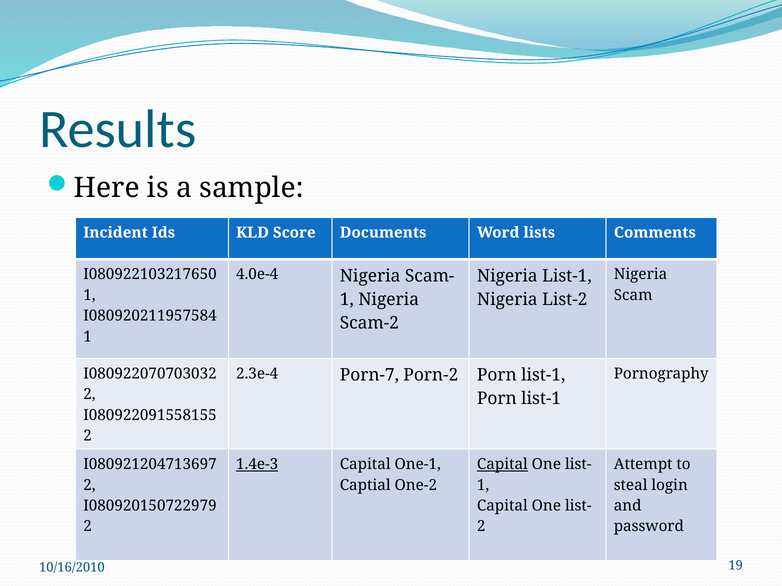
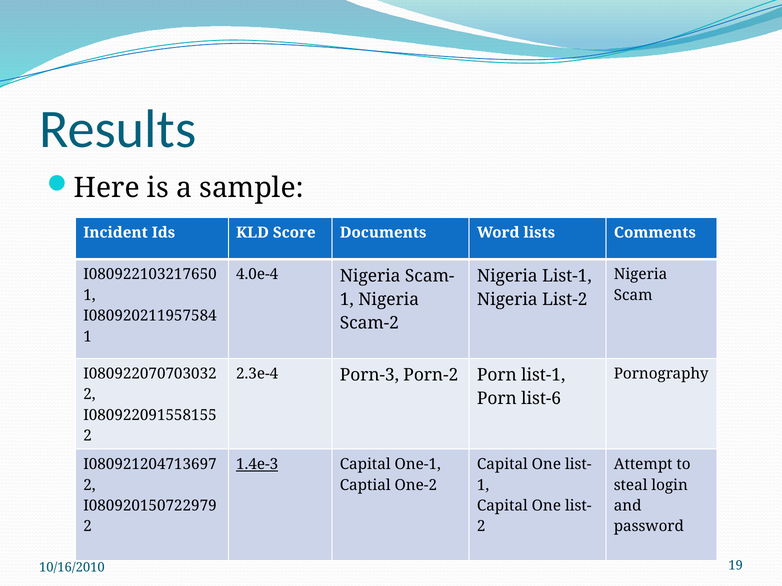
Porn-7: Porn-7 -> Porn-3 (369, 375)
list-1: list-1 -> list-6 (541, 399)
Capital underline: present -> none (502, 465)
